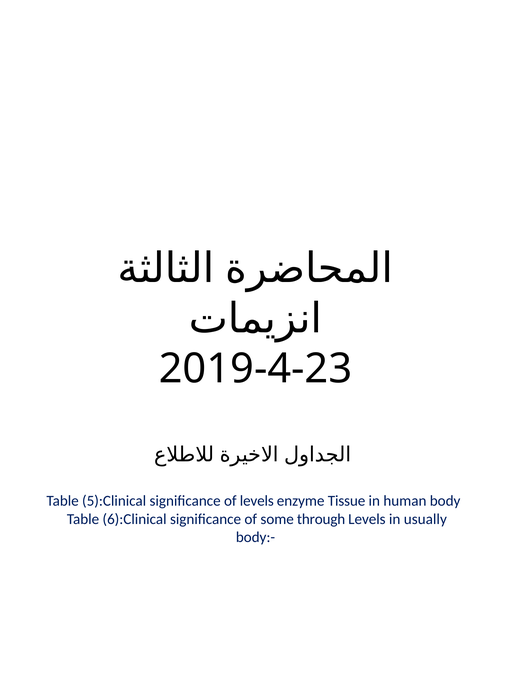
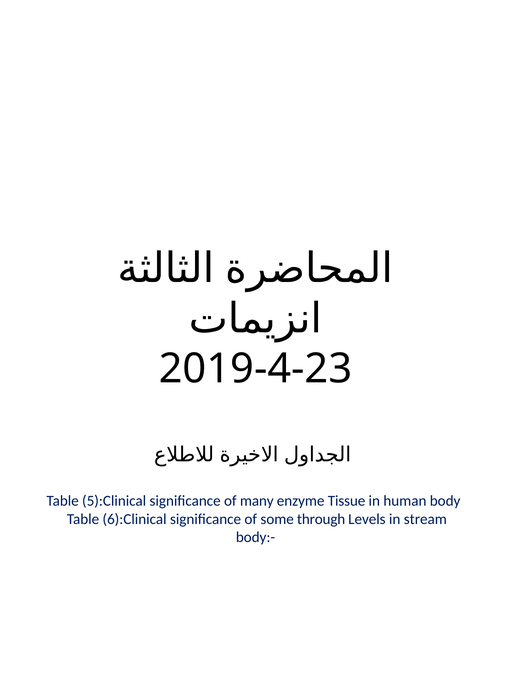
of levels: levels -> many (257, 500)
usually: usually -> stream (425, 519)
